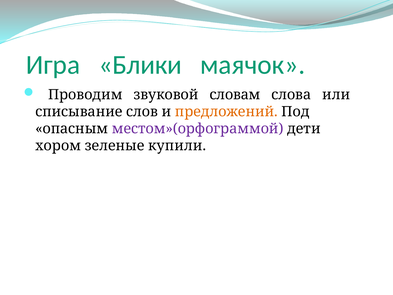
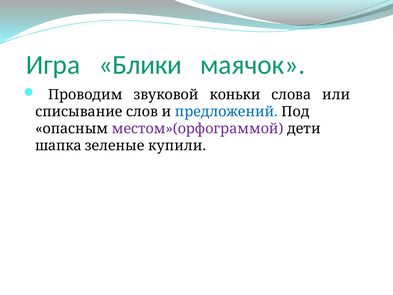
словам: словам -> коньки (235, 95)
предложений colour: orange -> blue (226, 112)
хором: хором -> шапка (58, 146)
